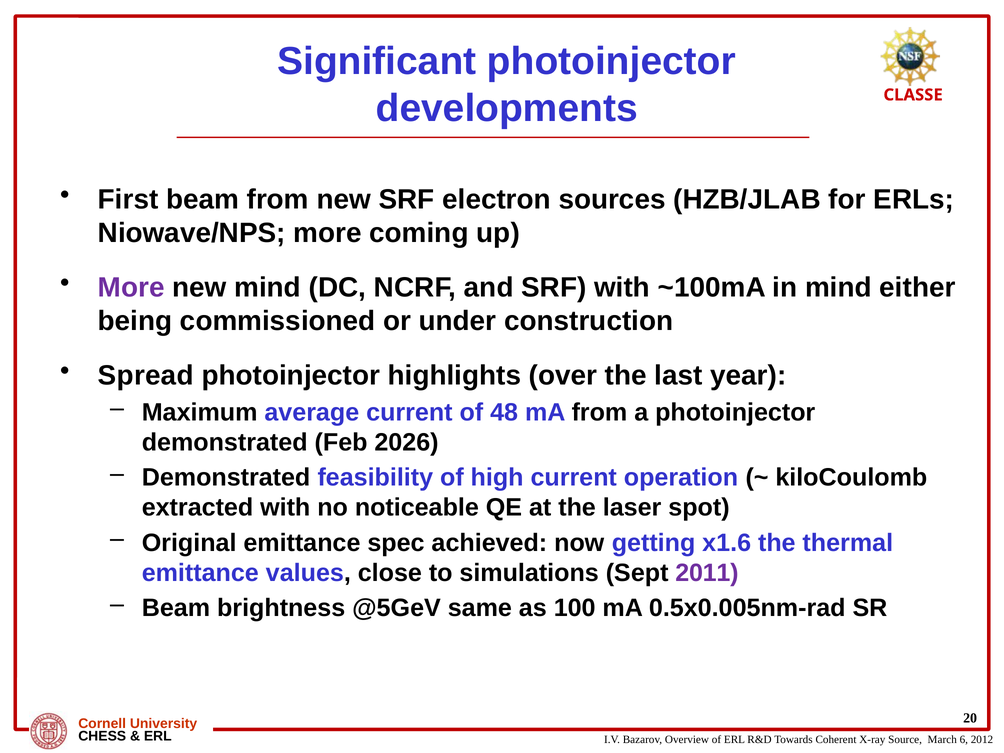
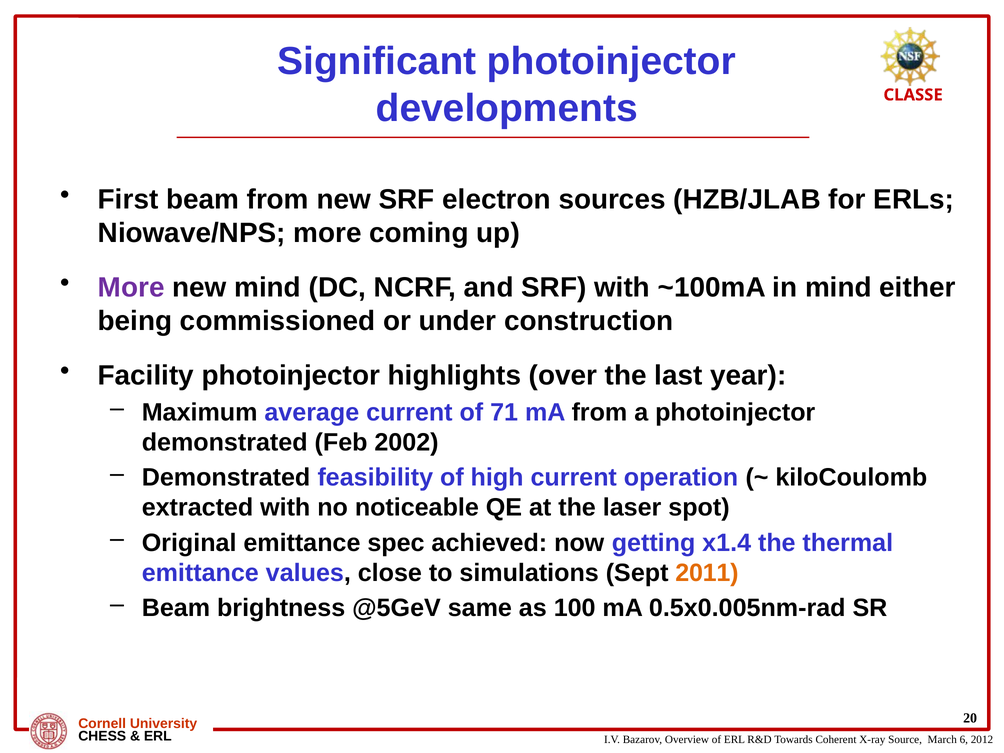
Spread: Spread -> Facility (146, 376)
48: 48 -> 71 (504, 412)
2026: 2026 -> 2002 (406, 442)
x1.6: x1.6 -> x1.4 (727, 543)
2011 colour: purple -> orange (707, 573)
